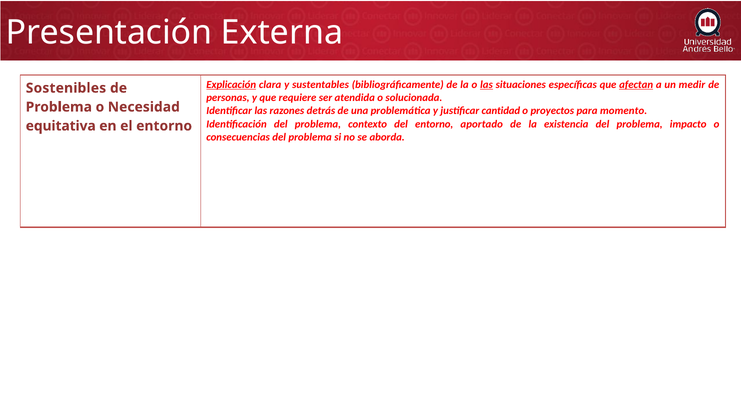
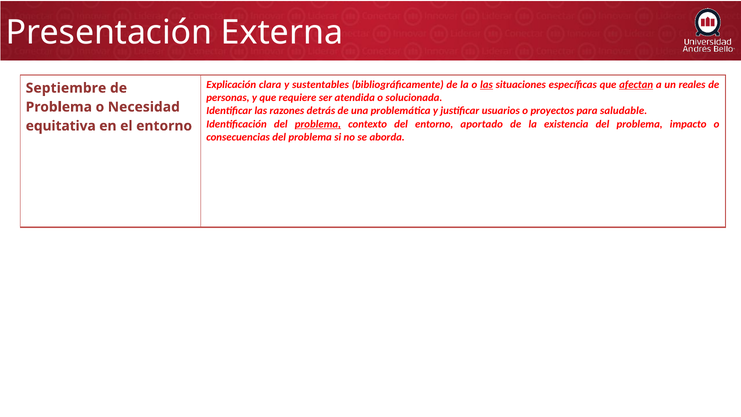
Explicación underline: present -> none (231, 85)
medir: medir -> reales (692, 85)
Sostenibles: Sostenibles -> Septiembre (66, 88)
cantidad: cantidad -> usuarios (501, 111)
momento: momento -> saludable (624, 111)
problema underline: none -> present (318, 124)
